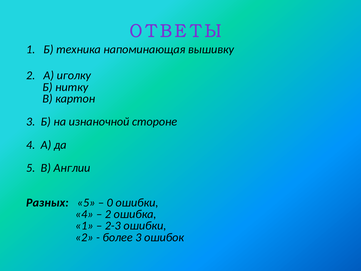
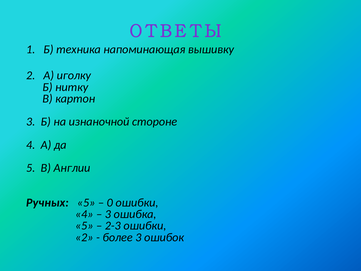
Разных: Разных -> Ручных (47, 202)
2: 2 -> 3 (108, 214)
1: 1 -> 5 (84, 226)
